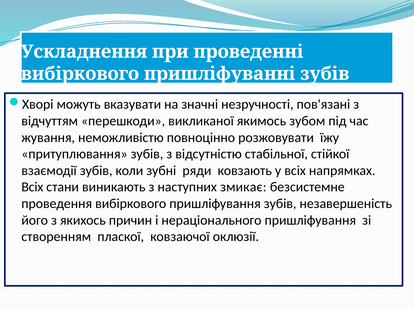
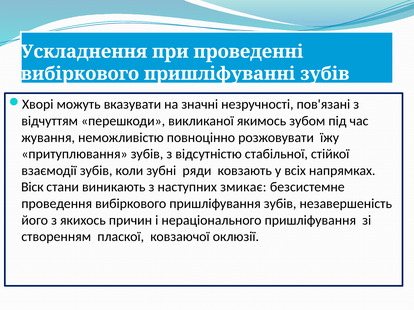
Всіх: Всіх -> Віск (32, 187)
